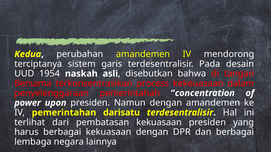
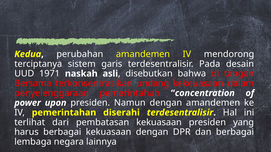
1954: 1954 -> 1971 (50, 74)
process: process -> undang (153, 84)
darisatu: darisatu -> diserahi (121, 113)
